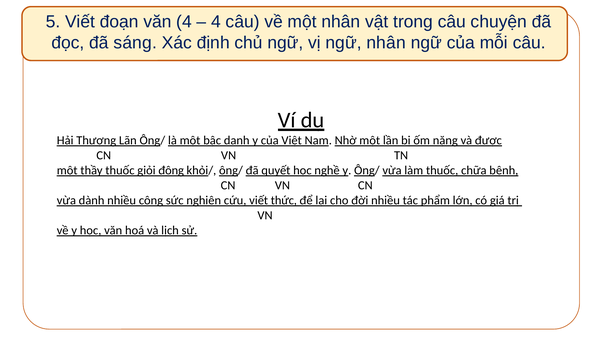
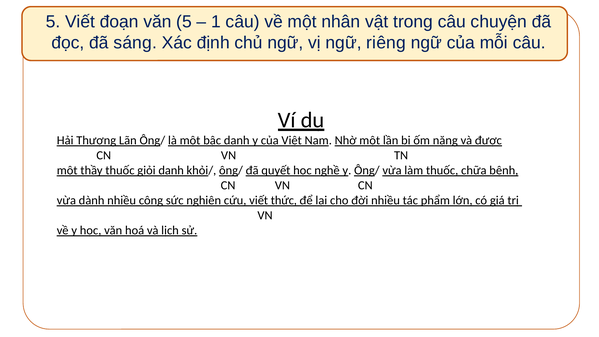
văn 4: 4 -> 5 (184, 22)
4: 4 -> 1 (216, 22)
ngữ nhân: nhân -> riêng (386, 43)
giỏi đông: đông -> danh (171, 170)
